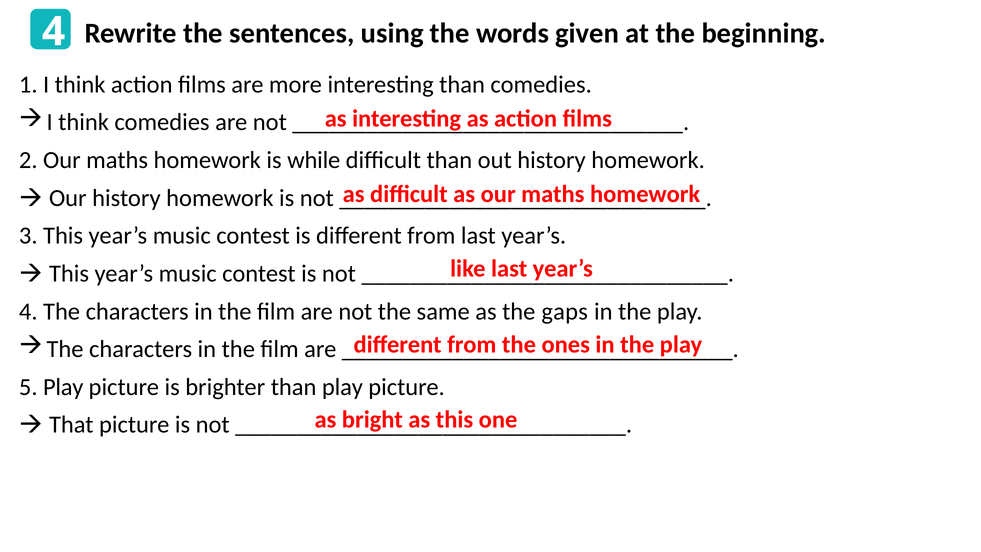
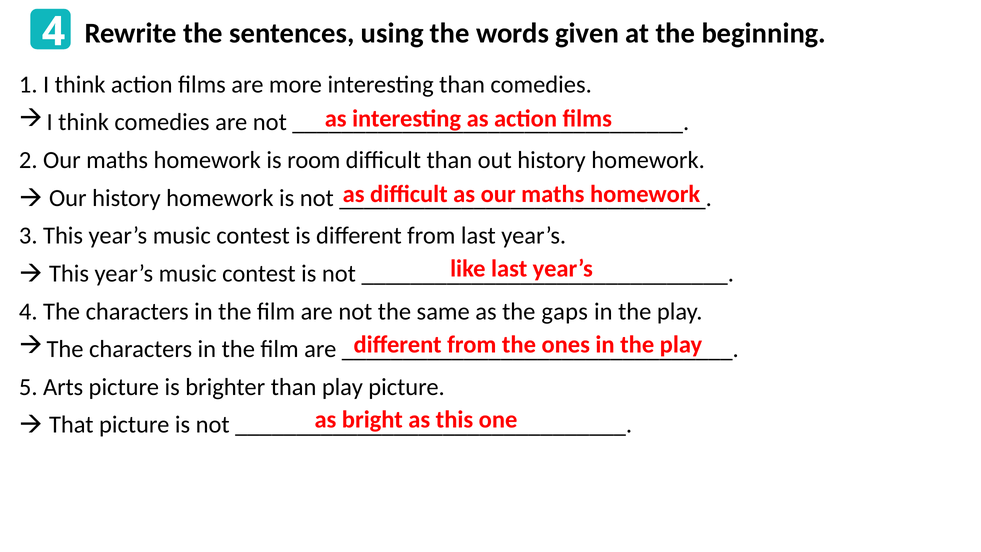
while: while -> room (314, 160)
5 Play: Play -> Arts (63, 387)
